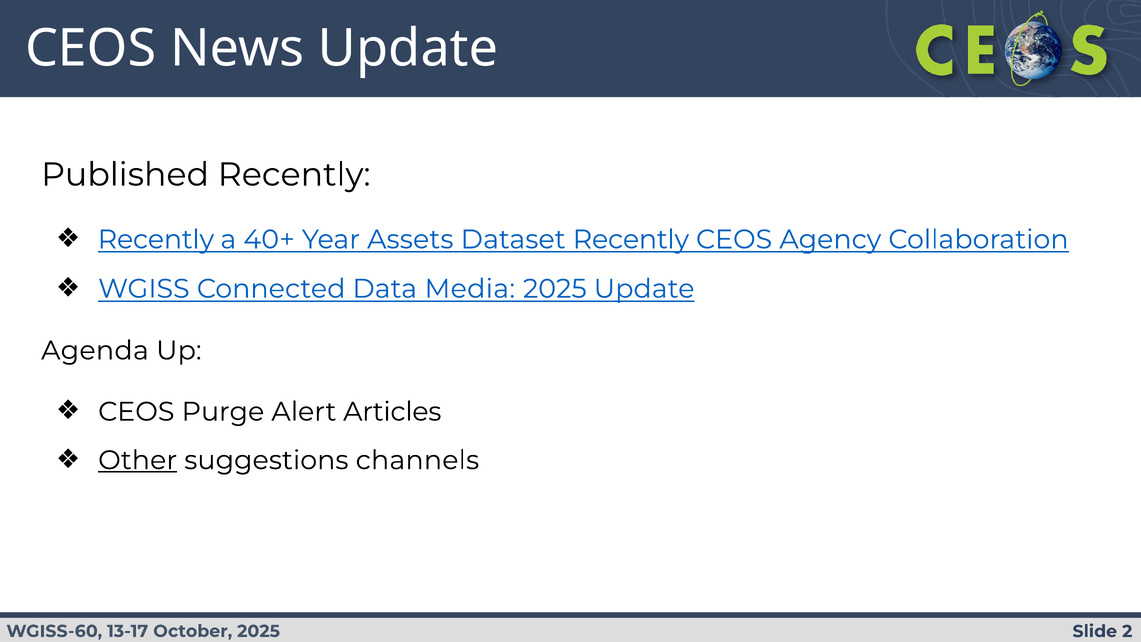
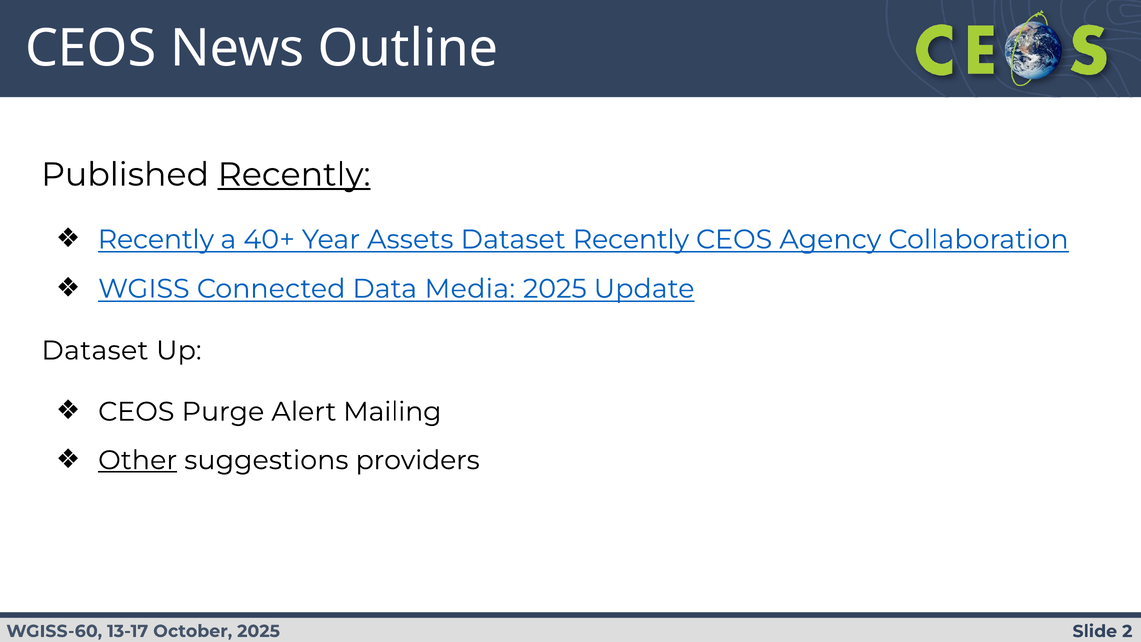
News Update: Update -> Outline (408, 49)
Recently underline: none -> present (294, 175)
Agenda: Agenda -> Dataset (95, 350)
Articles: Articles -> Mailing (392, 412)
channels: channels -> providers (418, 460)
